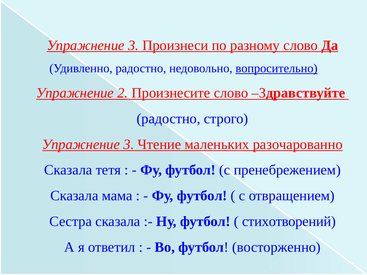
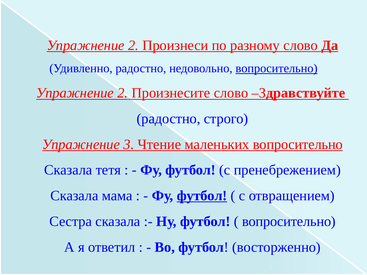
3: 3 -> 2 (133, 45)
маленьких разочарованно: разочарованно -> вопросительно (298, 144)
футбол underline: none -> present (202, 196)
стихотворений: стихотворений -> вопросительно (289, 222)
